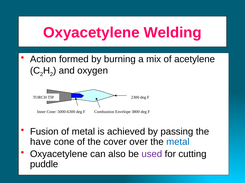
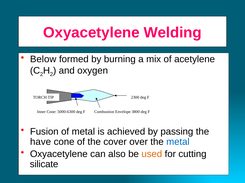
Action: Action -> Below (43, 59)
used colour: purple -> orange (152, 155)
puddle: puddle -> silicate (44, 165)
